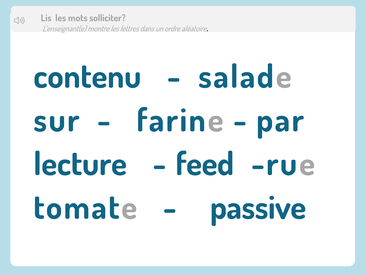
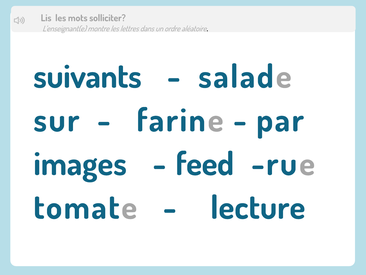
contenu: contenu -> suivants (87, 77)
lecture: lecture -> images (80, 164)
passive: passive -> lecture (258, 208)
